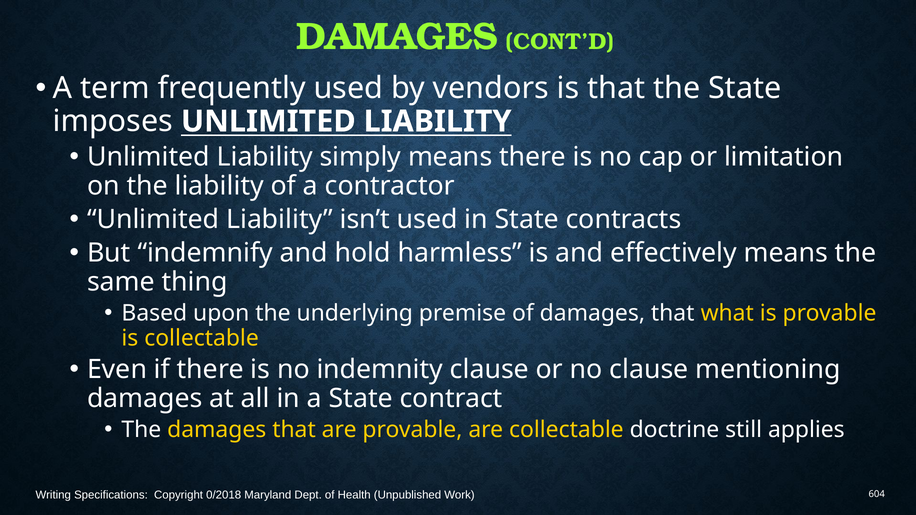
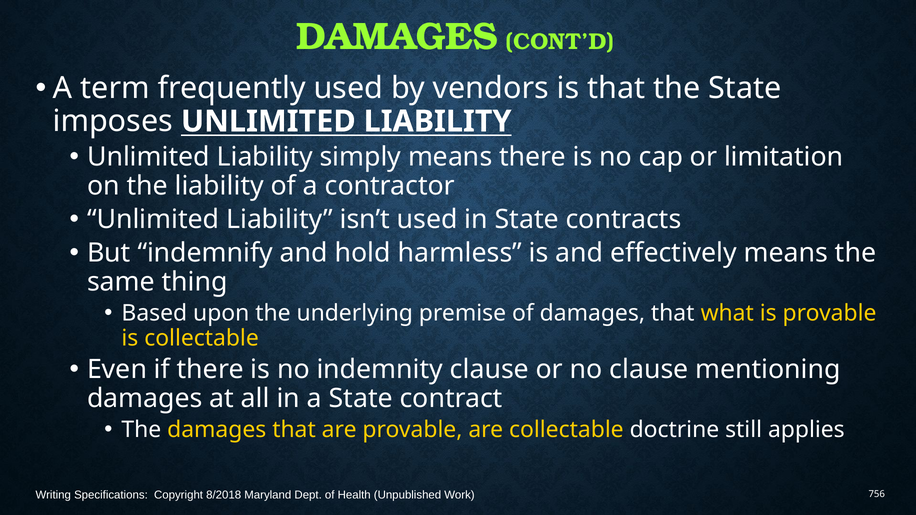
0/2018: 0/2018 -> 8/2018 (224, 495)
604: 604 -> 756 (877, 494)
